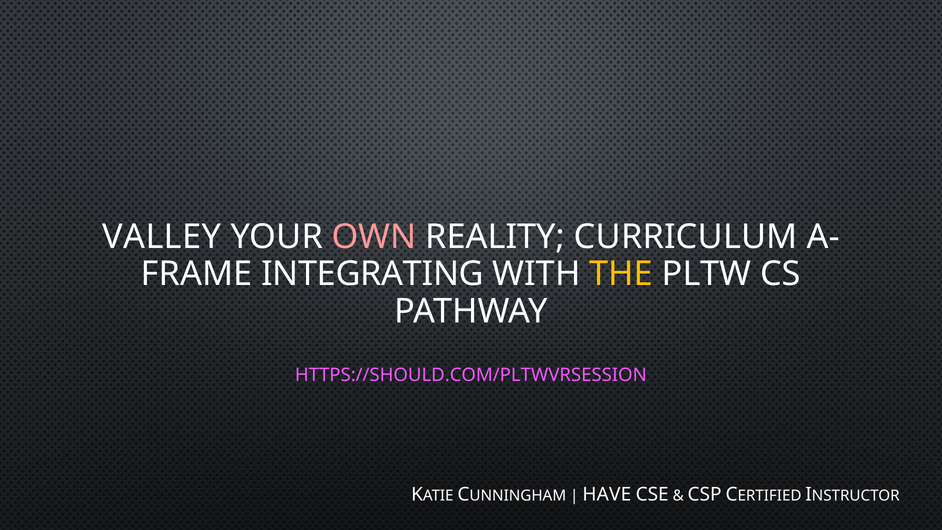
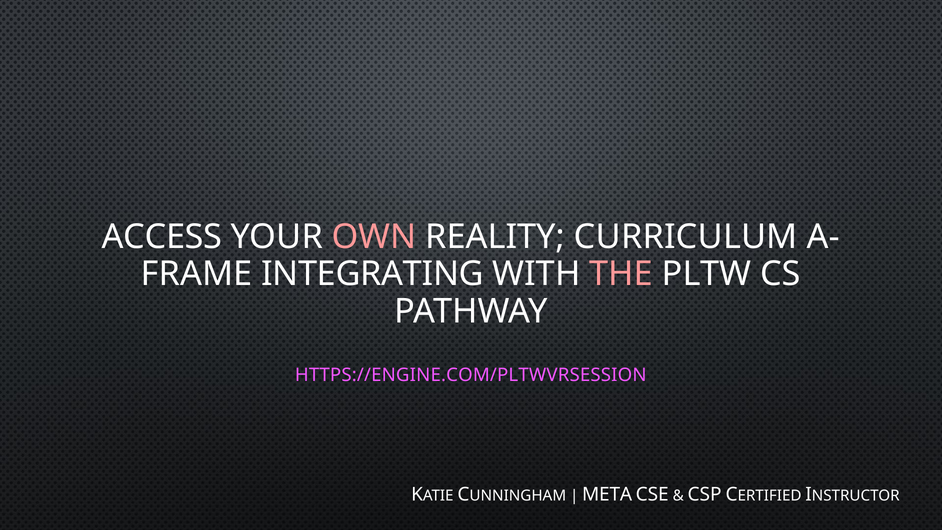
VALLEY: VALLEY -> ACCESS (162, 237)
THE colour: yellow -> pink (621, 274)
HTTPS://SHOULD.COM/PLTWVRSESSION: HTTPS://SHOULD.COM/PLTWVRSESSION -> HTTPS://ENGINE.COM/PLTWVRSESSION (471, 375)
HAVE: HAVE -> META (607, 494)
